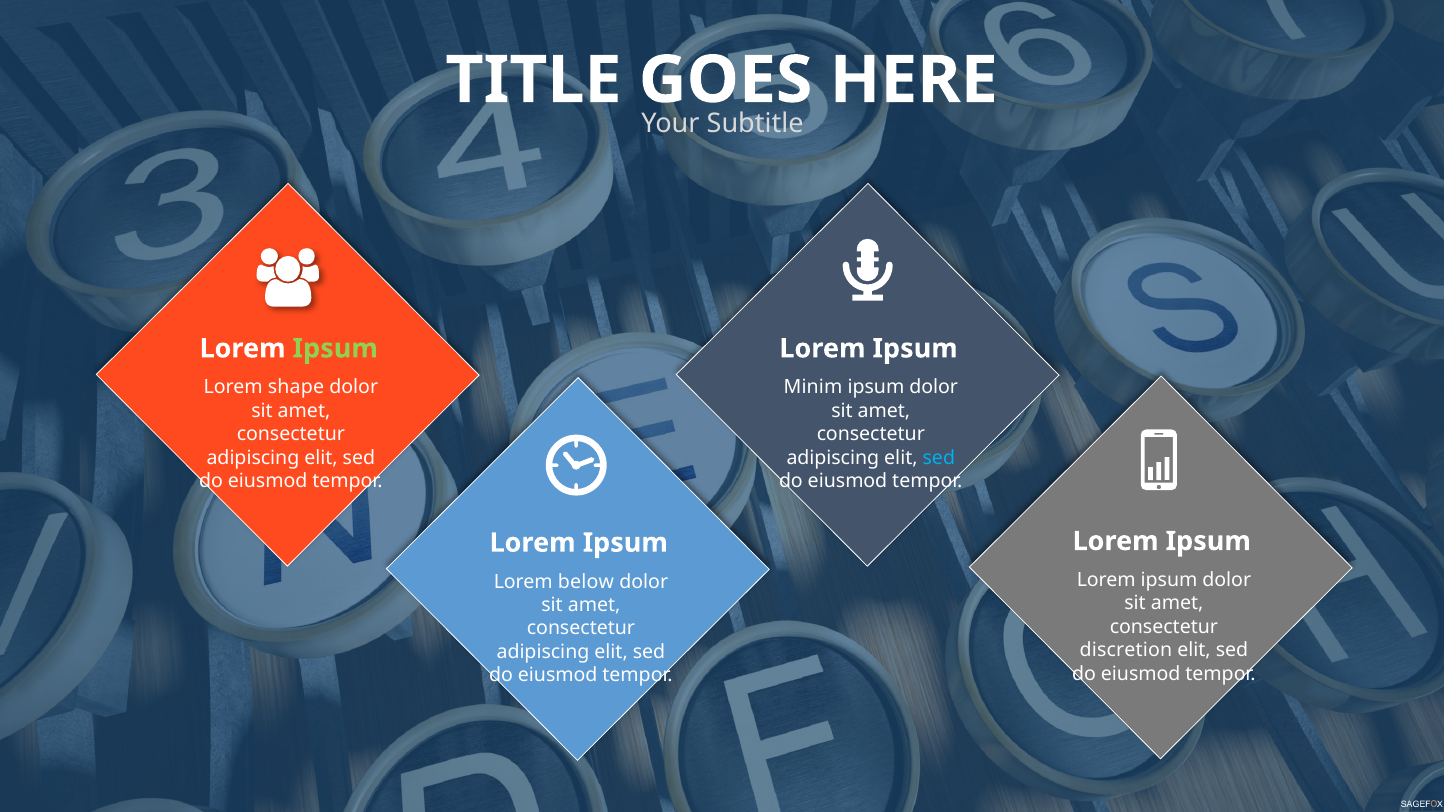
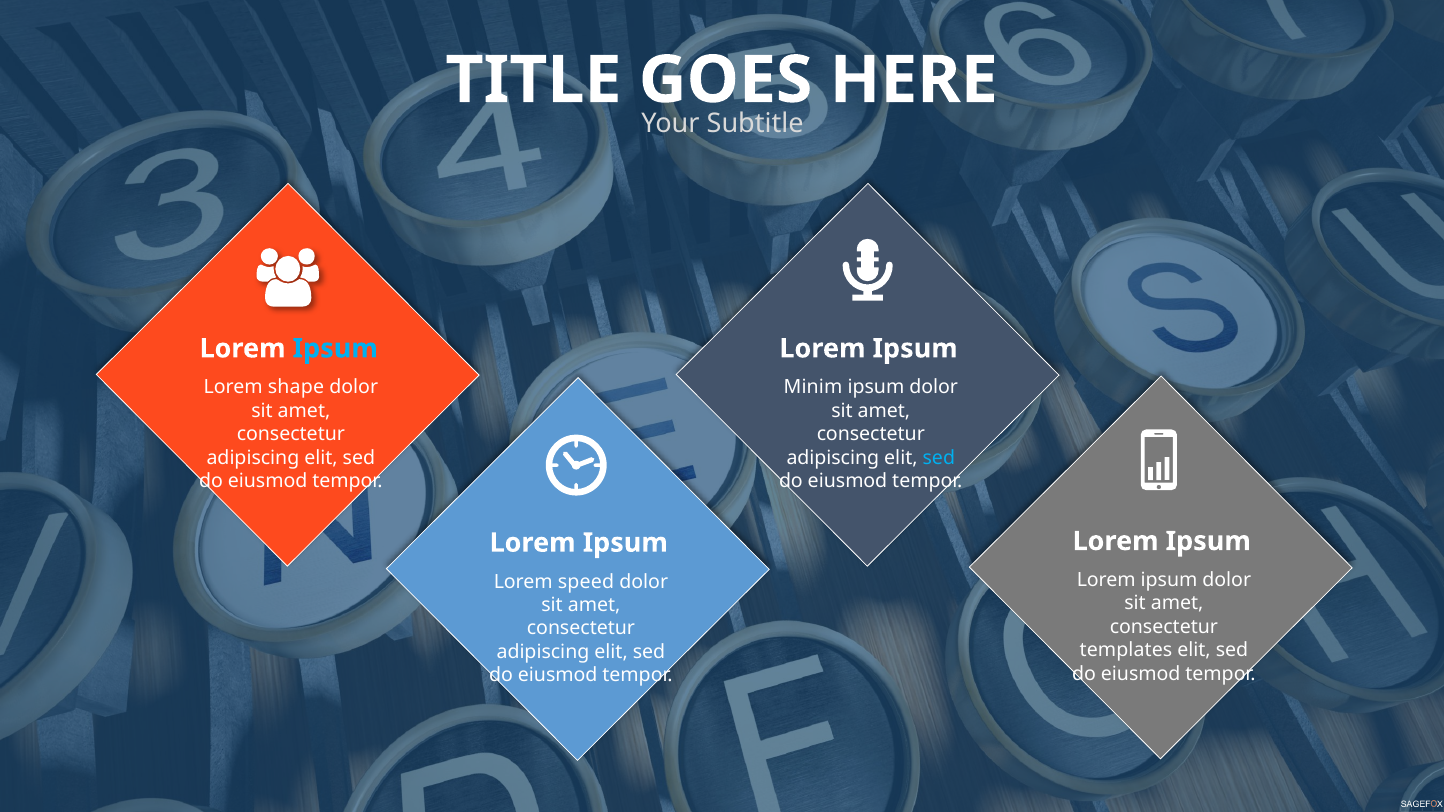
Ipsum colour: light green -> light blue (335, 349)
below: below -> speed (586, 582)
discretion: discretion -> templates (1126, 651)
